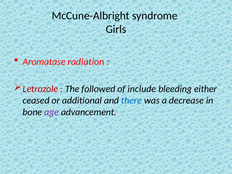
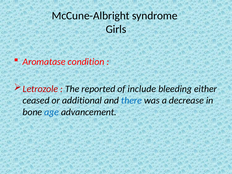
radiation: radiation -> condition (86, 62)
followed: followed -> reported (98, 89)
age colour: purple -> blue (52, 112)
